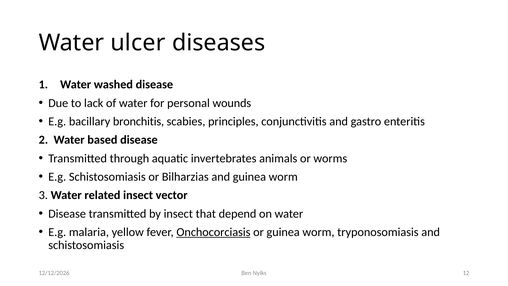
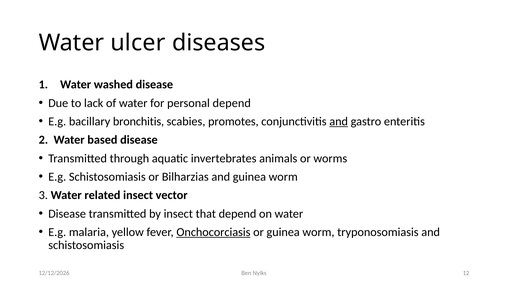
personal wounds: wounds -> depend (232, 103)
principles: principles -> promotes (233, 121)
and underline: none -> present (339, 121)
